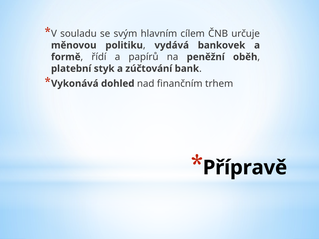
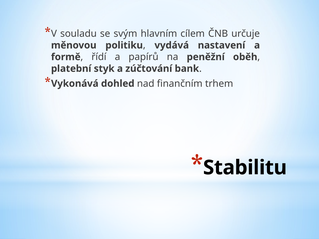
bankovek: bankovek -> nastavení (222, 45)
Přípravě: Přípravě -> Stabilitu (245, 168)
